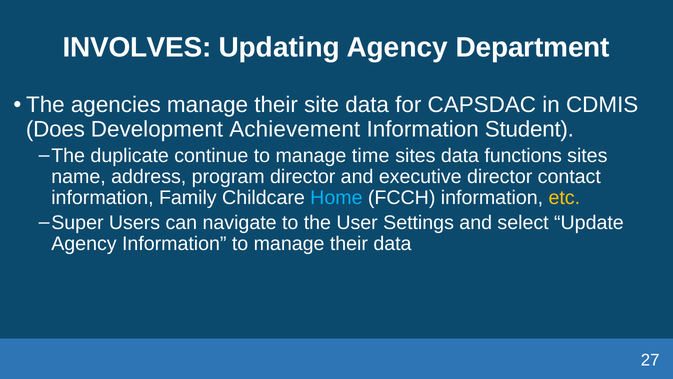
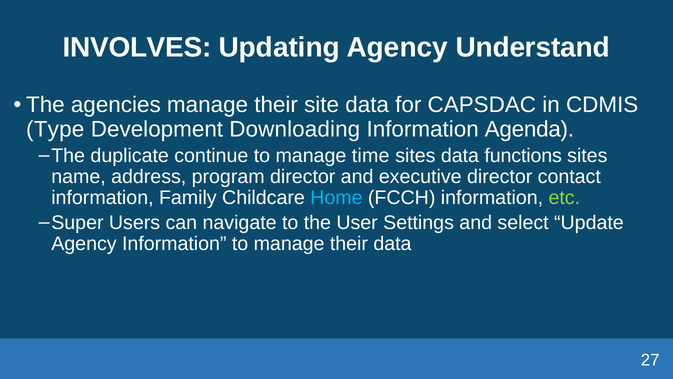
Department: Department -> Understand (533, 48)
Does: Does -> Type (55, 129)
Achievement: Achievement -> Downloading (295, 129)
Student: Student -> Agenda (529, 129)
etc colour: yellow -> light green (564, 198)
